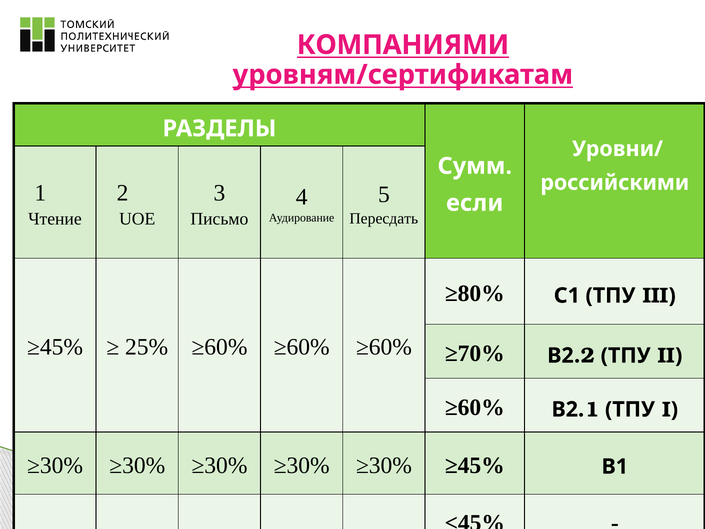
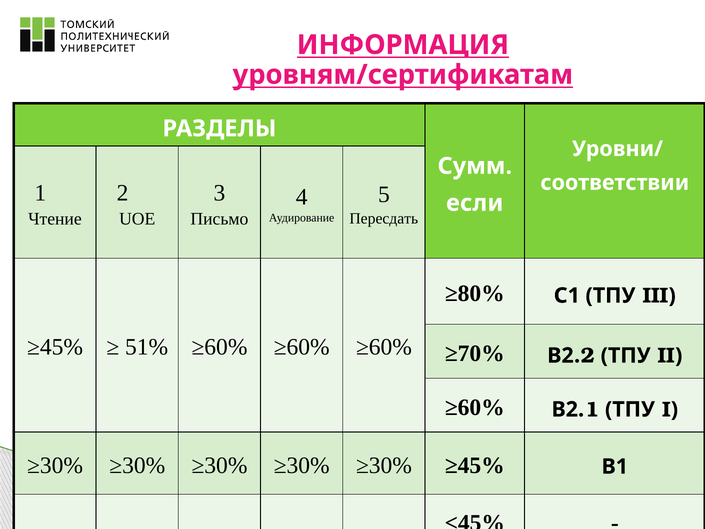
КОМПАНИЯМИ: КОМПАНИЯМИ -> ИНФОРМАЦИЯ (403, 45)
российскими: российскими -> соответствии (615, 183)
25%: 25% -> 51% (147, 347)
